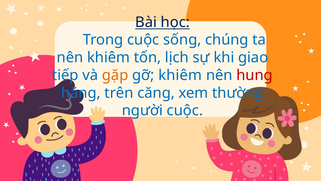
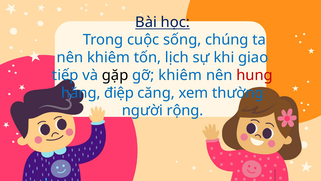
gặp colour: orange -> black (115, 75)
trên: trên -> điệp (119, 93)
người cuộc: cuộc -> rộng (185, 111)
